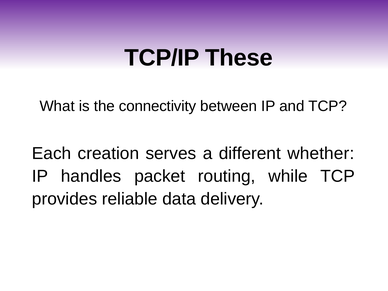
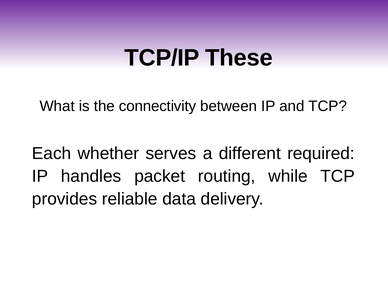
creation: creation -> whether (108, 153)
whether: whether -> required (321, 153)
